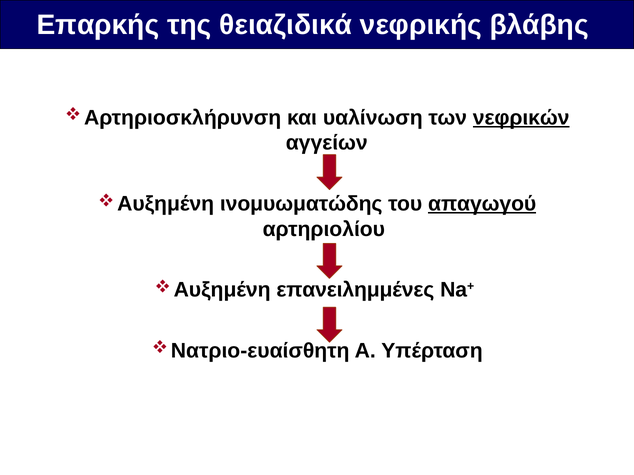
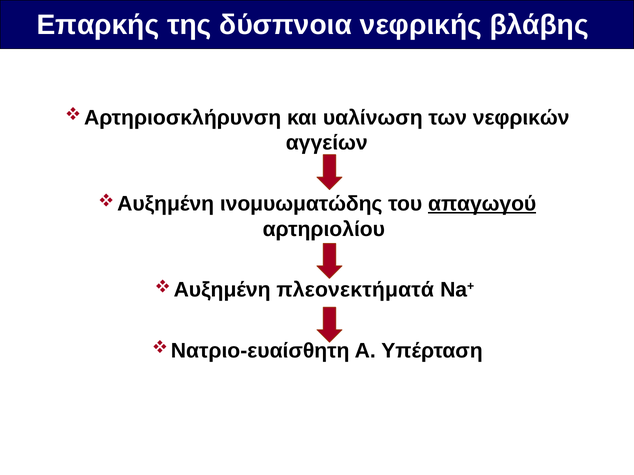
θειαζιδικά: θειαζιδικά -> δύσπνοια (286, 25)
νεφρικών underline: present -> none (521, 118)
επανειλημμένες: επανειλημμένες -> πλεονεκτήματά (355, 290)
